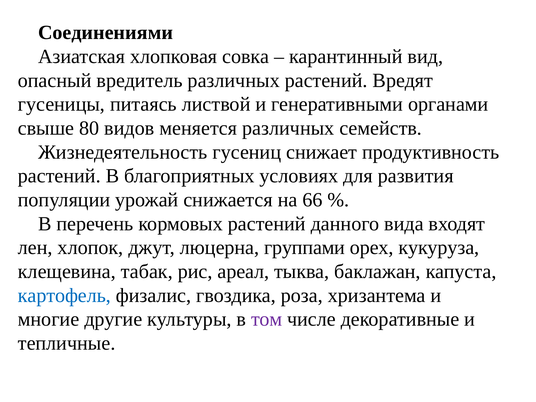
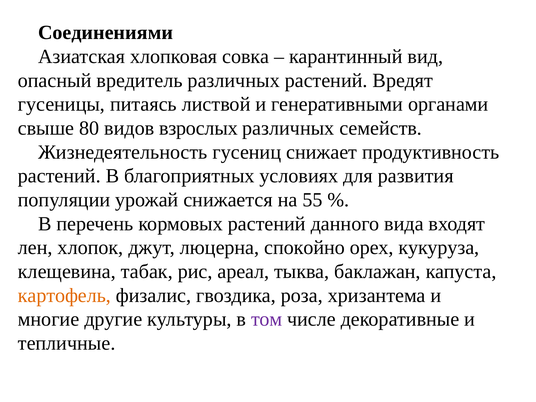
меняется: меняется -> взрослых (198, 128)
66: 66 -> 55 (312, 200)
группами: группами -> спокойно (305, 248)
картофель colour: blue -> orange (64, 295)
